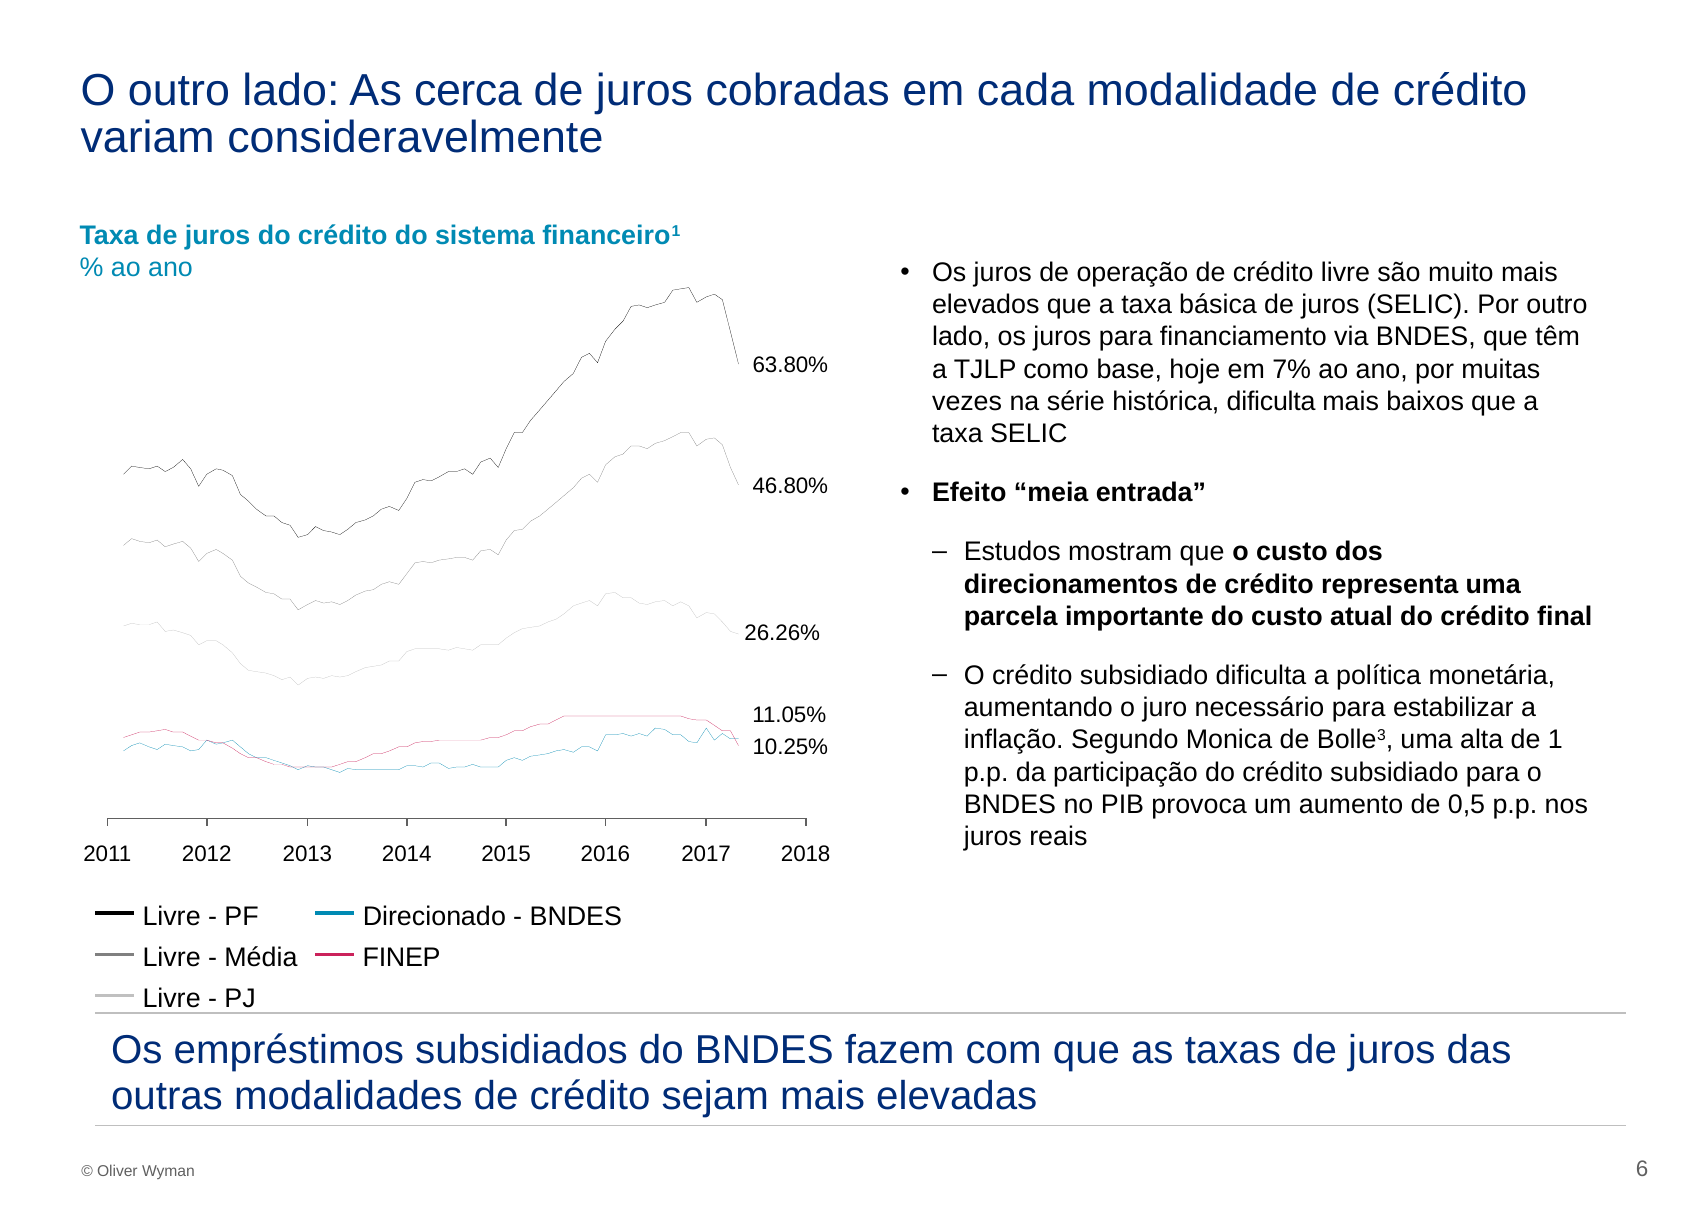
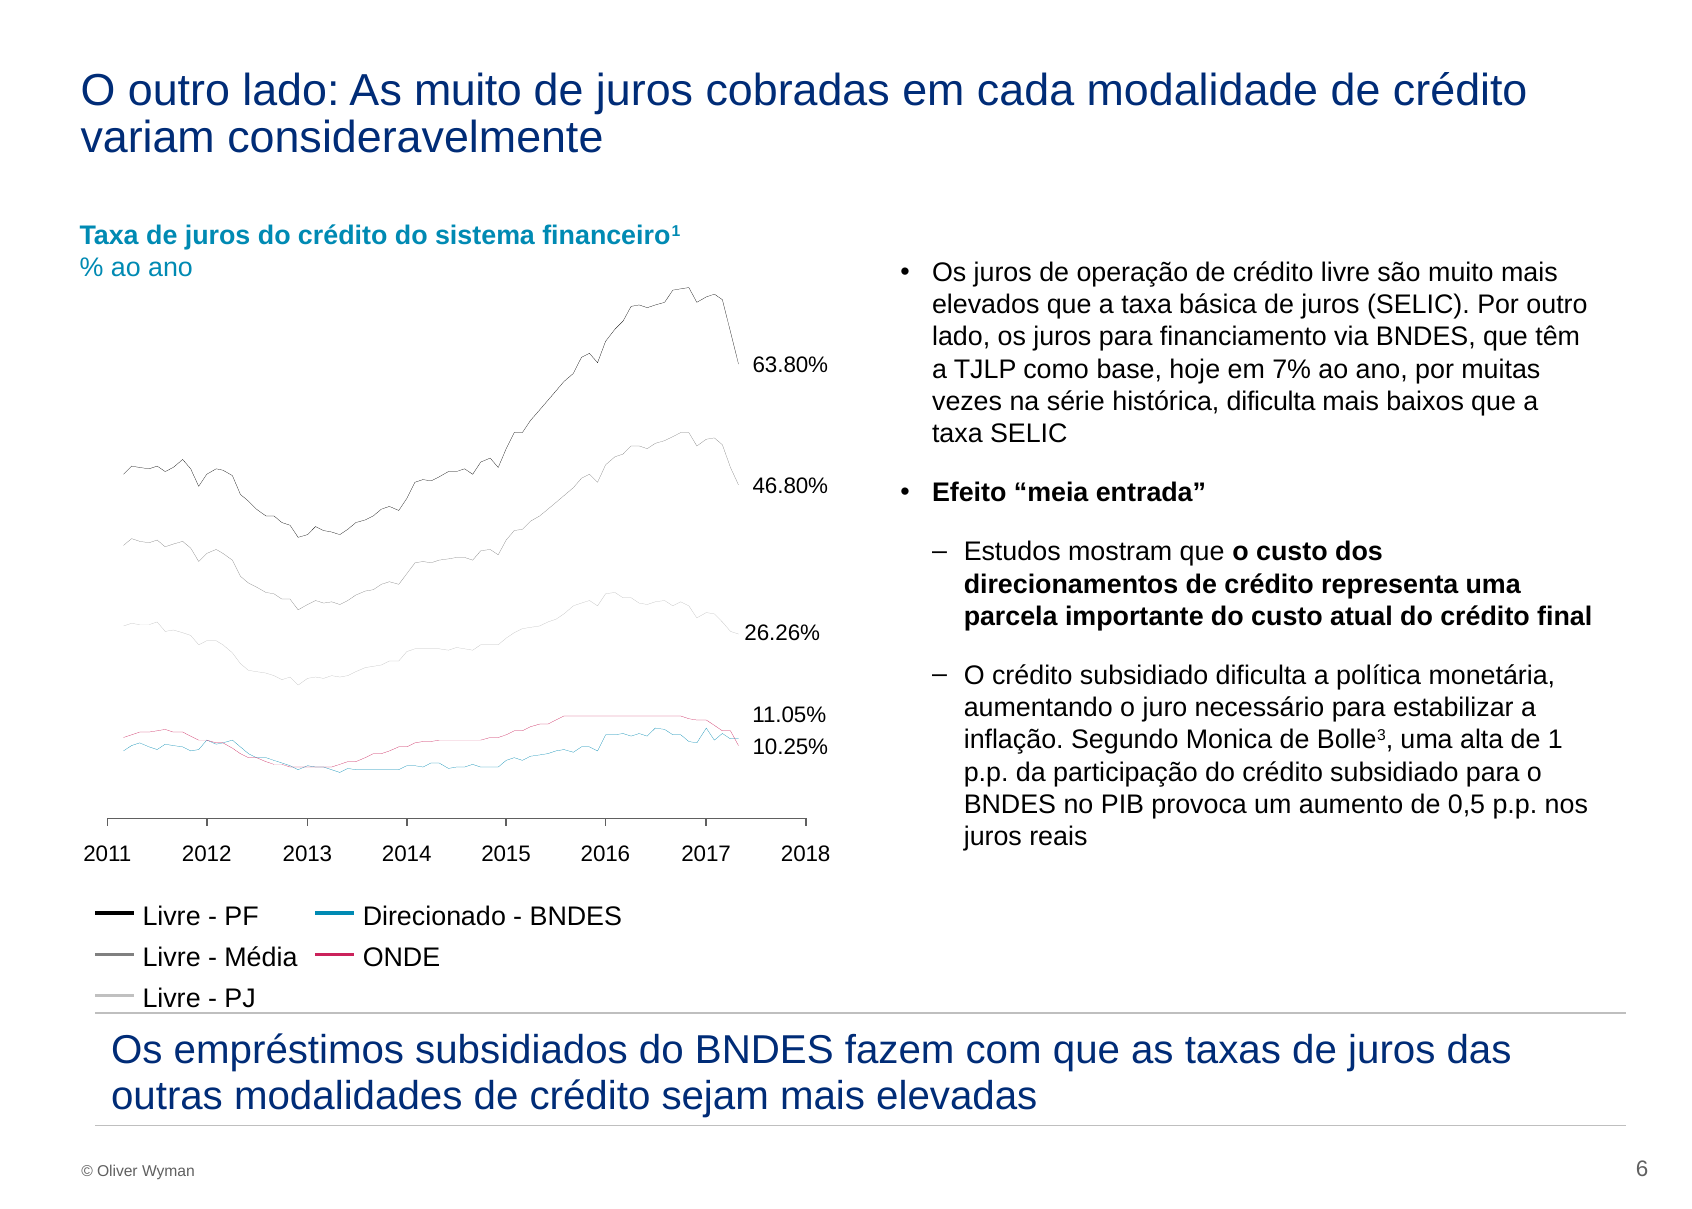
As cerca: cerca -> muito (468, 91)
FINEP: FINEP -> ONDE (401, 957)
